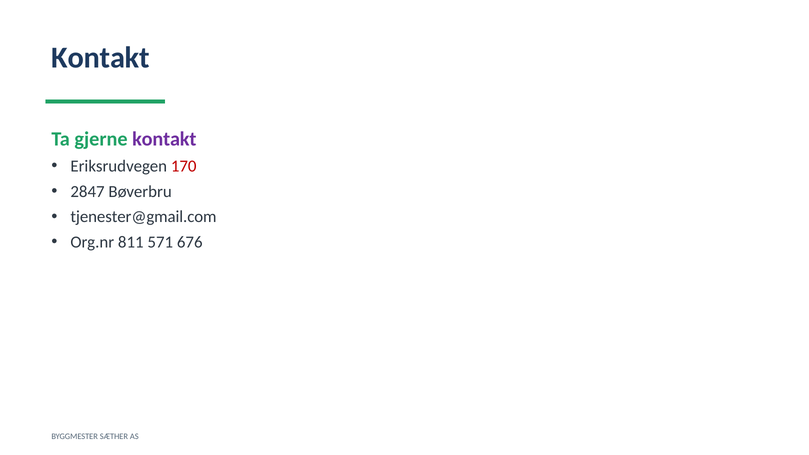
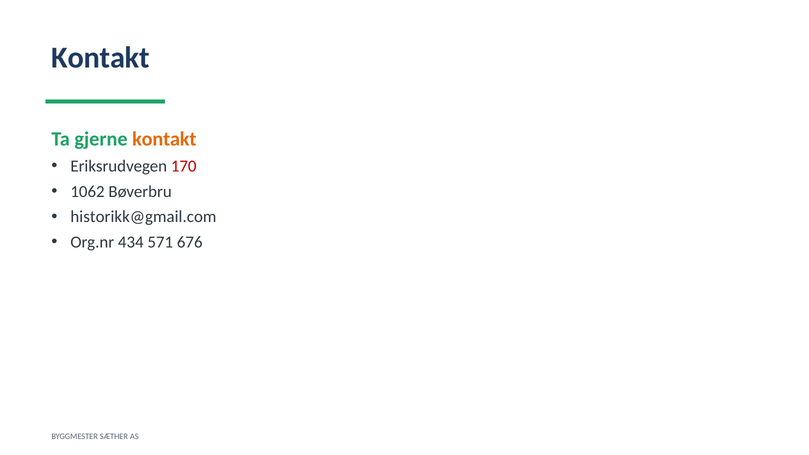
kontakt colour: purple -> orange (164, 139)
2847: 2847 -> 1062 (88, 192)
tjenester@gmail.com: tjenester@gmail.com -> historikk@gmail.com (143, 217)
811: 811 -> 434 (131, 242)
